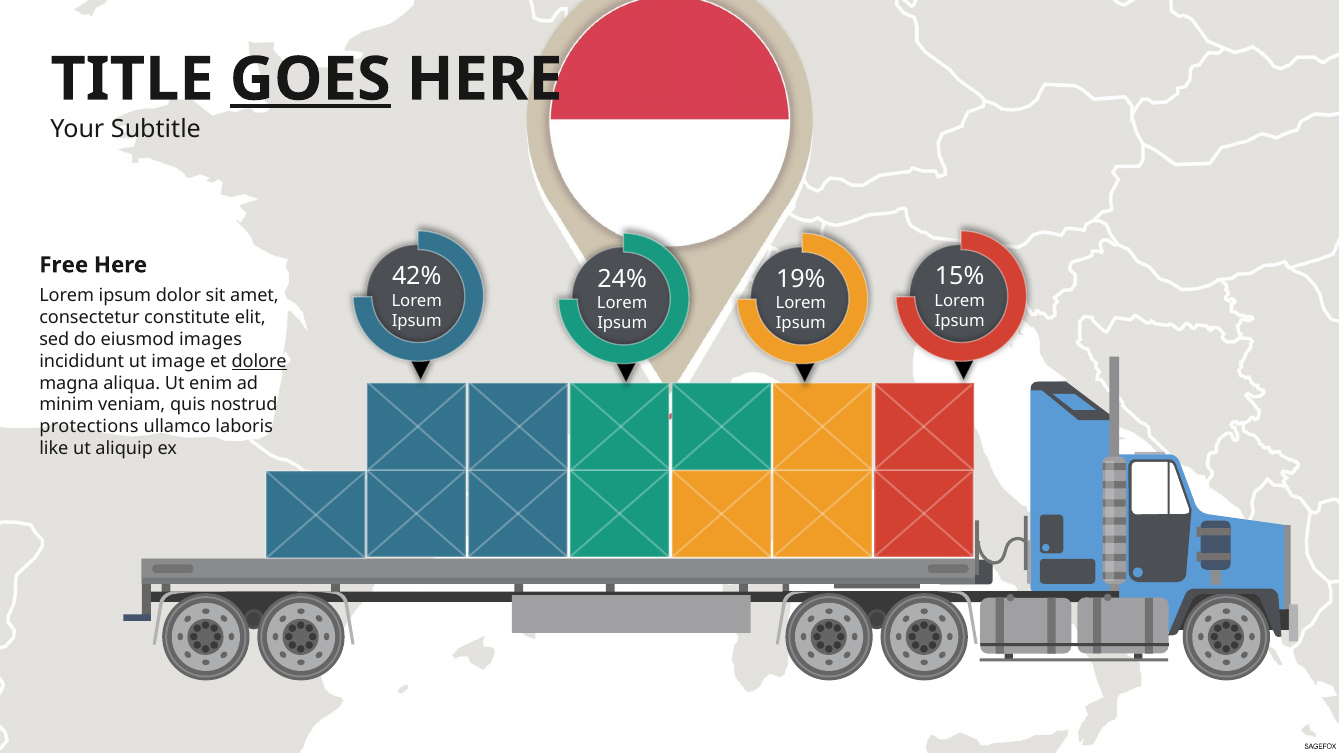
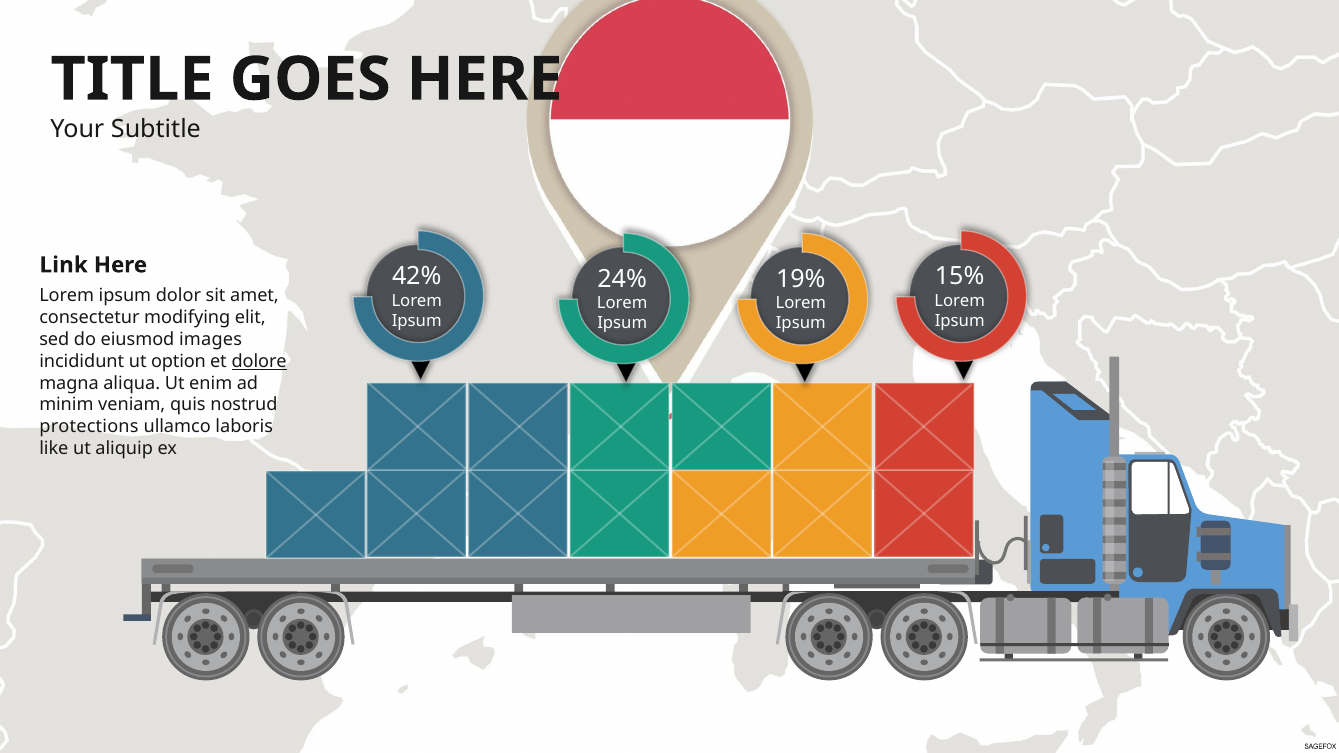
GOES underline: present -> none (310, 79)
Free: Free -> Link (64, 265)
constitute: constitute -> modifying (187, 318)
image: image -> option (178, 361)
